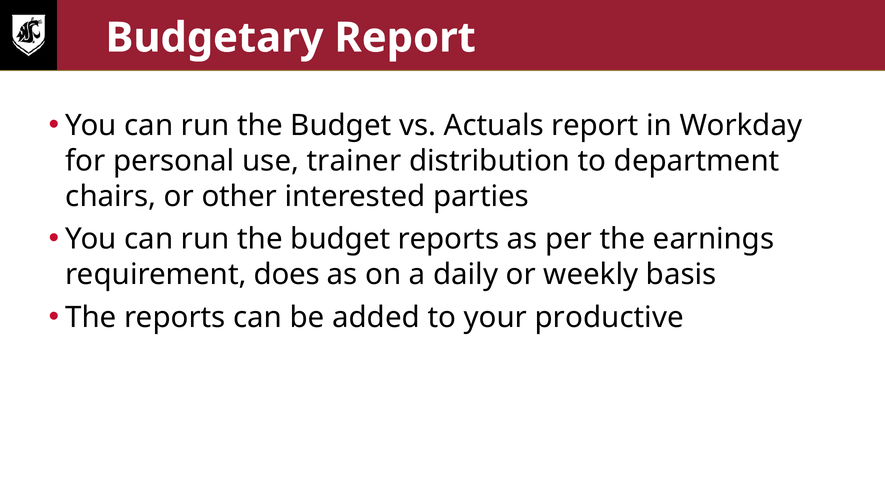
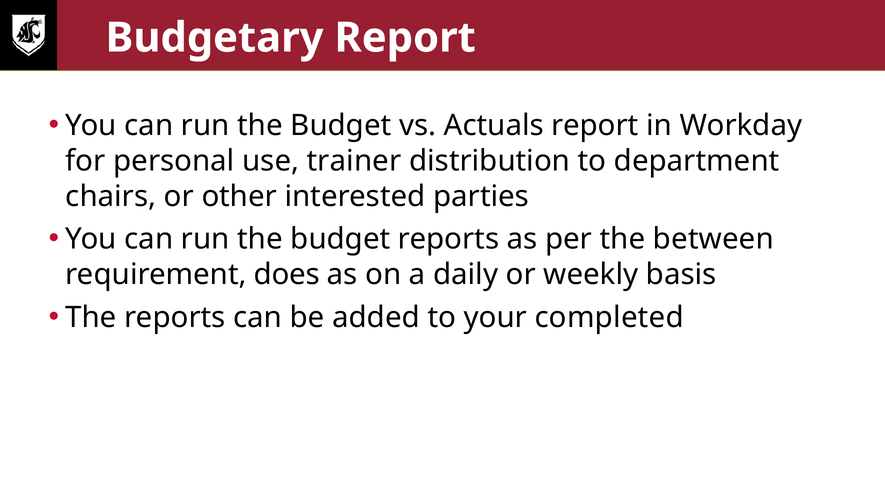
earnings: earnings -> between (713, 239)
productive: productive -> completed (609, 317)
